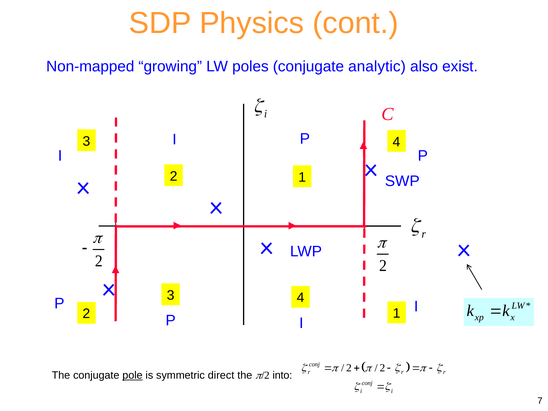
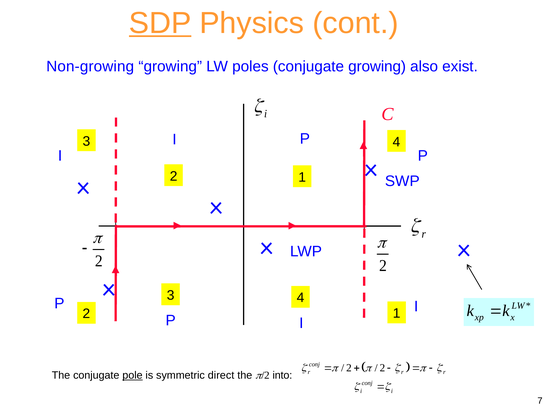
SDP underline: none -> present (160, 23)
Non-mapped: Non-mapped -> Non-growing (90, 66)
conjugate analytic: analytic -> growing (377, 66)
